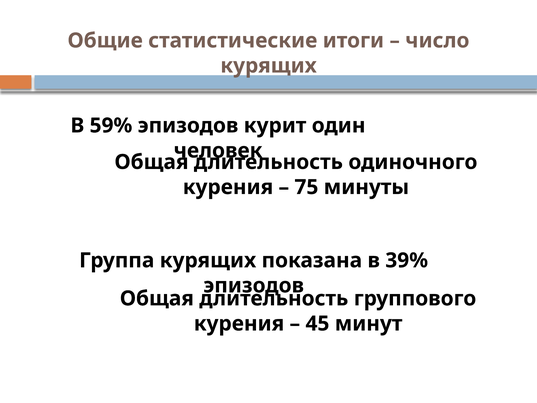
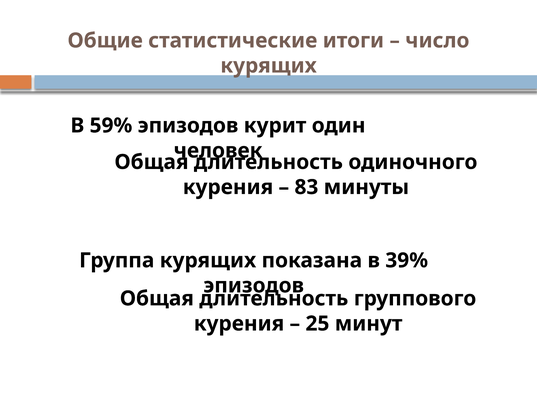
75: 75 -> 83 (306, 187)
45: 45 -> 25 (317, 323)
